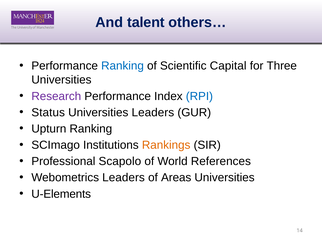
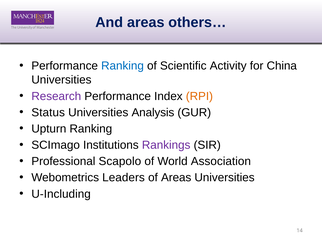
And talent: talent -> areas (146, 22)
Capital: Capital -> Activity (228, 66)
Three: Three -> China (282, 66)
RPI colour: blue -> orange (199, 96)
Universities Leaders: Leaders -> Analysis (153, 112)
Rankings colour: orange -> purple (166, 145)
References: References -> Association (221, 161)
U‐Elements: U‐Elements -> U‐Including (61, 194)
